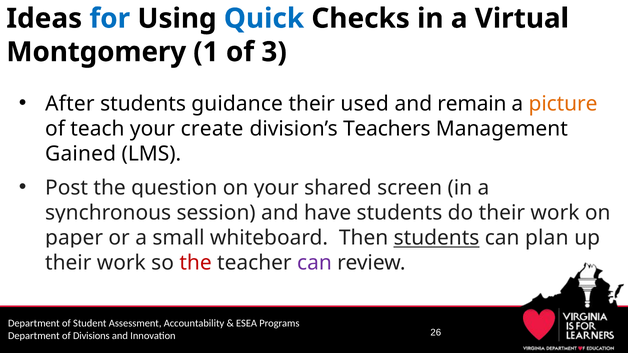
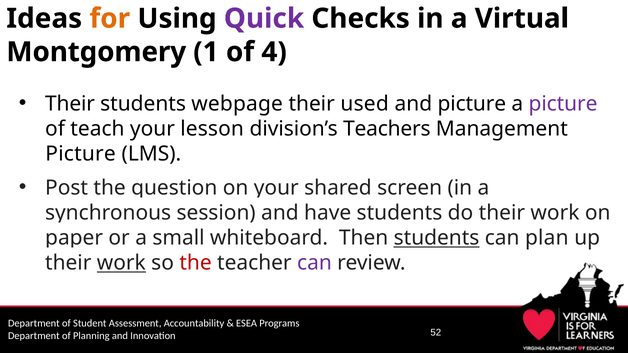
for colour: blue -> orange (110, 19)
Quick colour: blue -> purple (264, 19)
3: 3 -> 4 (274, 52)
After: After -> Their (70, 104)
guidance: guidance -> webpage (237, 104)
and remain: remain -> picture (472, 104)
picture colour: orange -> purple (563, 104)
create: create -> lesson (212, 129)
Gained: Gained -> Picture (81, 154)
work underline: none -> present (121, 263)
Divisions: Divisions -> Planning (91, 336)
26: 26 -> 52 (436, 333)
